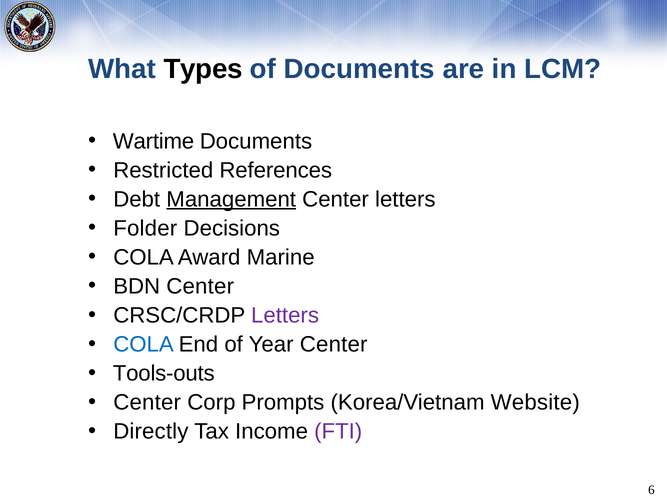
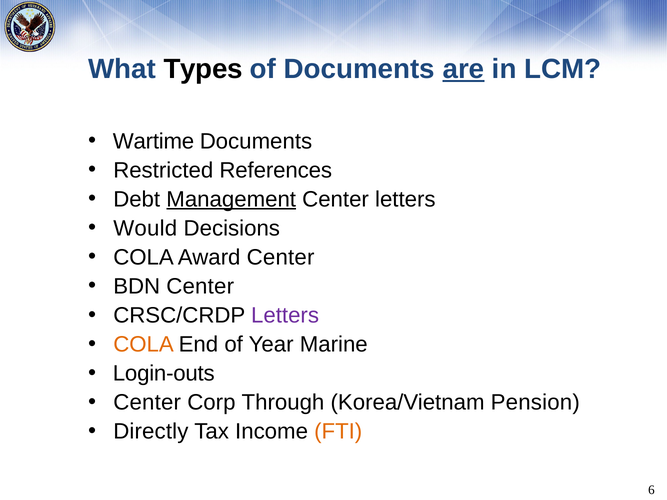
are underline: none -> present (463, 69)
Folder: Folder -> Would (145, 228)
Award Marine: Marine -> Center (281, 257)
COLA colour: blue -> orange (144, 345)
Year Center: Center -> Marine (334, 345)
Tools-outs: Tools-outs -> Login-outs (164, 374)
Prompts: Prompts -> Through (283, 403)
Website: Website -> Pension (535, 403)
FTI colour: purple -> orange (338, 432)
